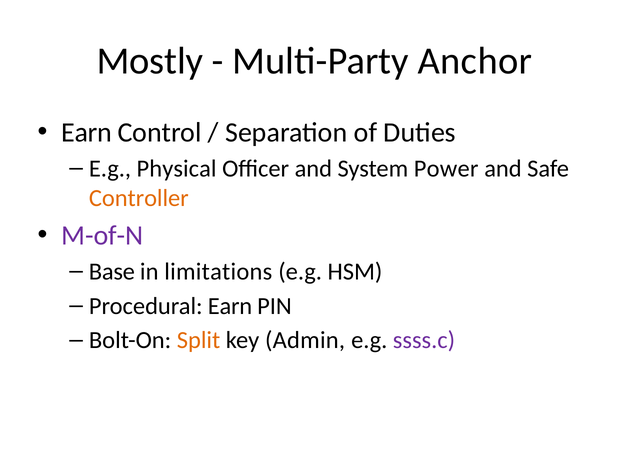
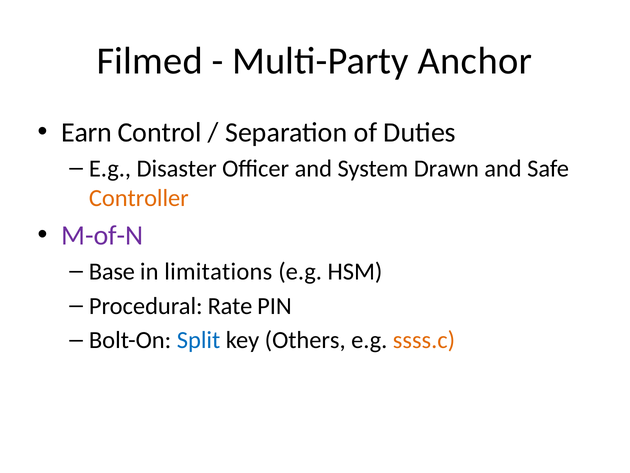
Mostly: Mostly -> Filmed (150, 61)
Physical: Physical -> Disaster (177, 168)
Power: Power -> Drawn (446, 168)
Procedural Earn: Earn -> Rate (230, 306)
Split colour: orange -> blue (199, 340)
Admin: Admin -> Others (305, 340)
ssss.c colour: purple -> orange (424, 340)
